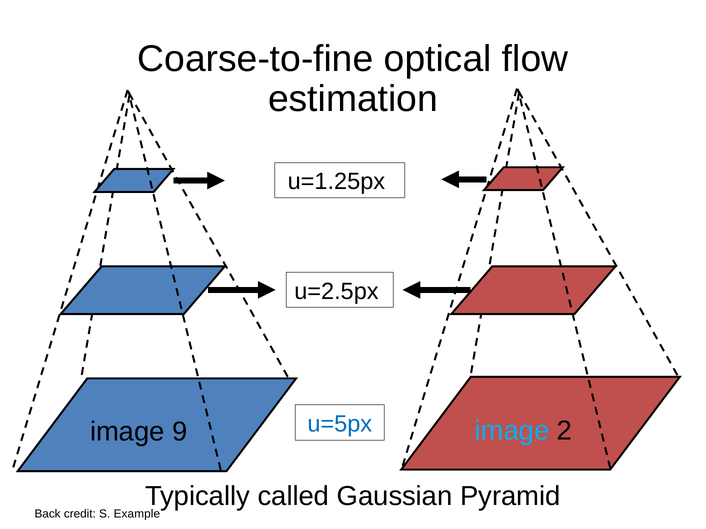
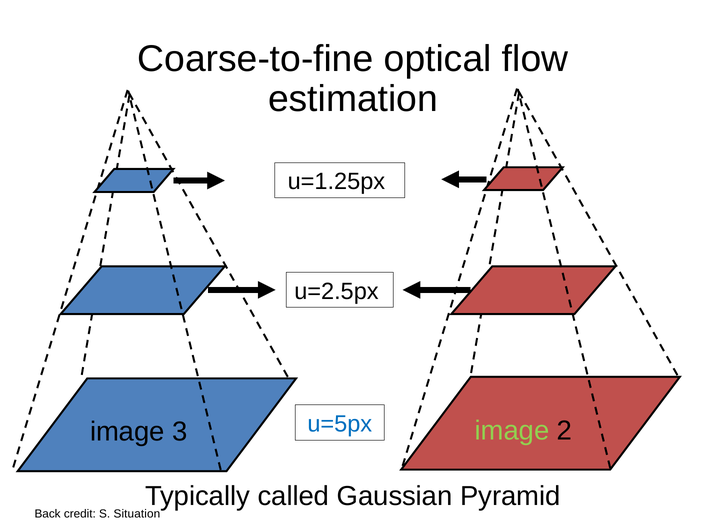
image colour: light blue -> light green (512, 431)
9: 9 -> 3 (180, 432)
Example: Example -> Situation (137, 514)
